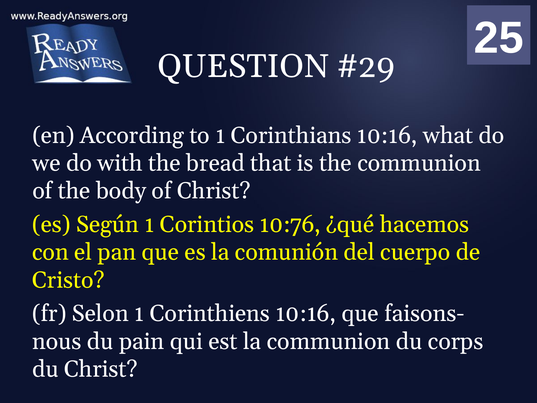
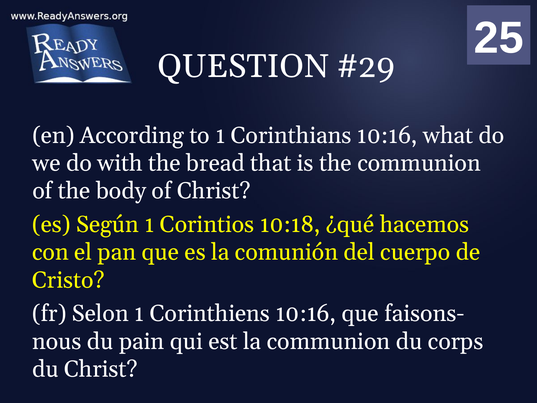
10:76: 10:76 -> 10:18 (290, 224)
